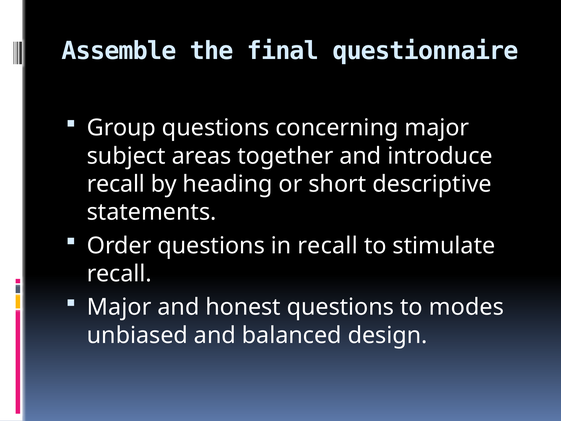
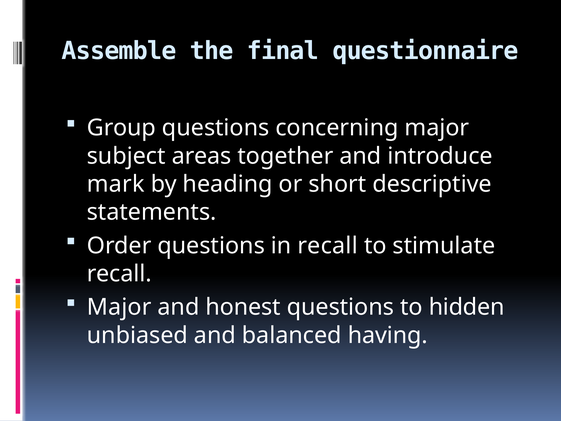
recall: recall -> mark (116, 184)
modes: modes -> hidden (467, 307)
design: design -> having (388, 335)
